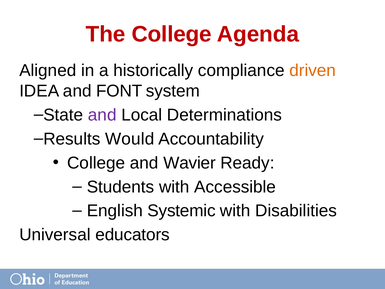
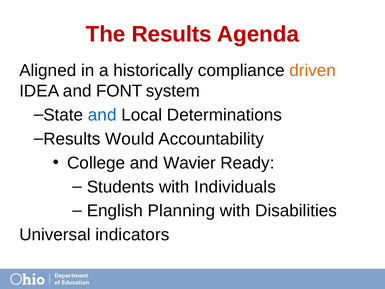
The College: College -> Results (172, 34)
and colour: purple -> blue (102, 115)
Accessible: Accessible -> Individuals (235, 187)
Systemic: Systemic -> Planning (181, 211)
educators: educators -> indicators (132, 235)
